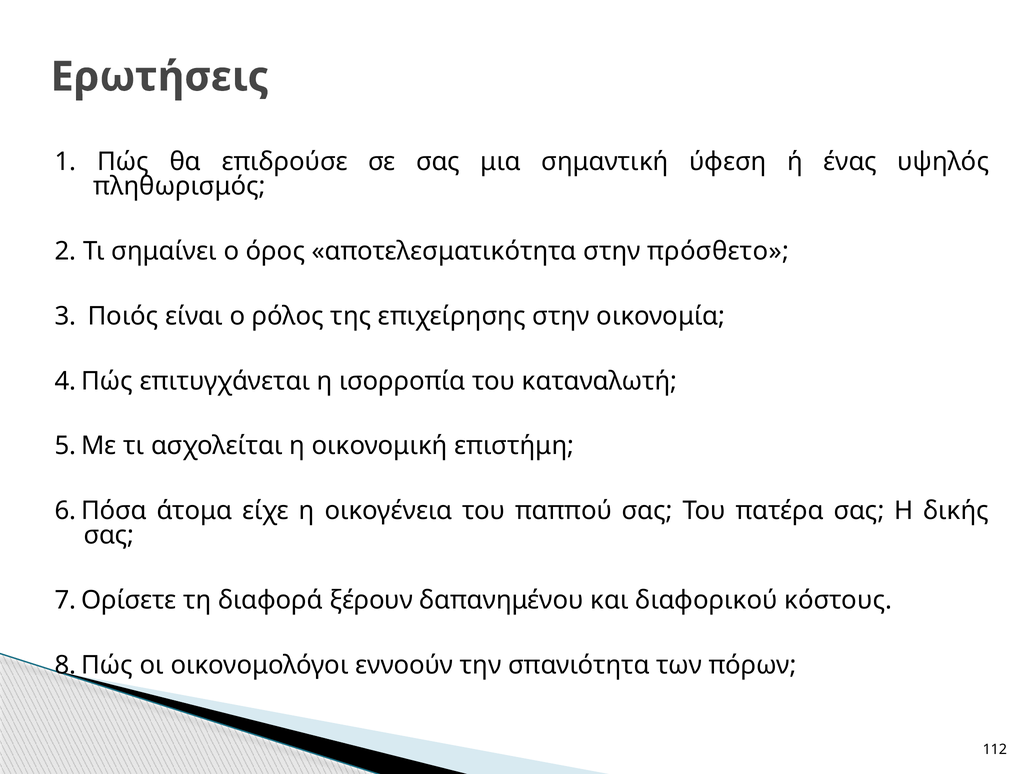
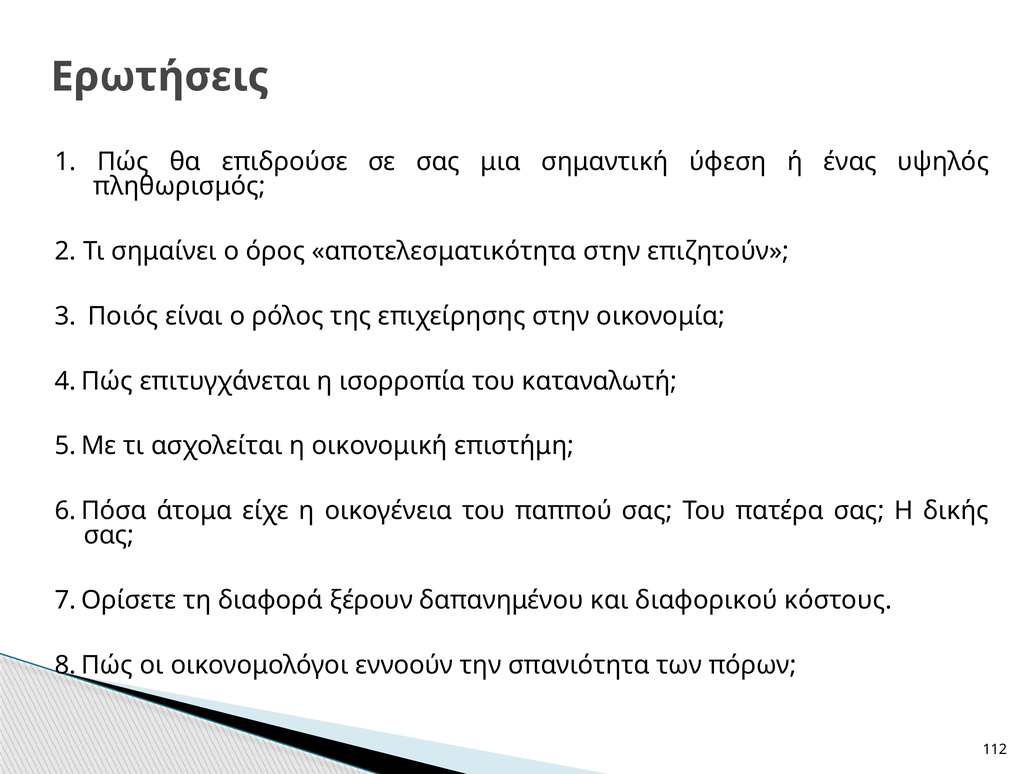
πρόσθετο: πρόσθετο -> επιζητούν (718, 251)
